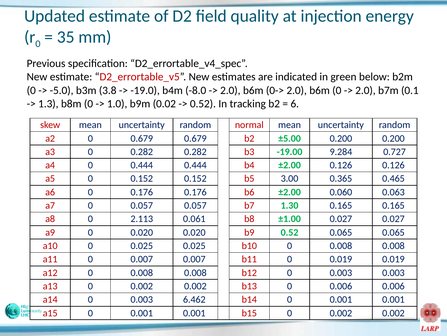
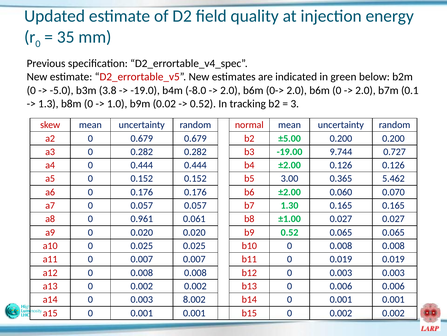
6: 6 -> 3 (295, 104)
9.284: 9.284 -> 9.744 (341, 151)
0.465: 0.465 -> 5.462 (393, 178)
0.063: 0.063 -> 0.070 (393, 192)
2.113: 2.113 -> 0.961 (142, 219)
6.462: 6.462 -> 8.002 (194, 299)
